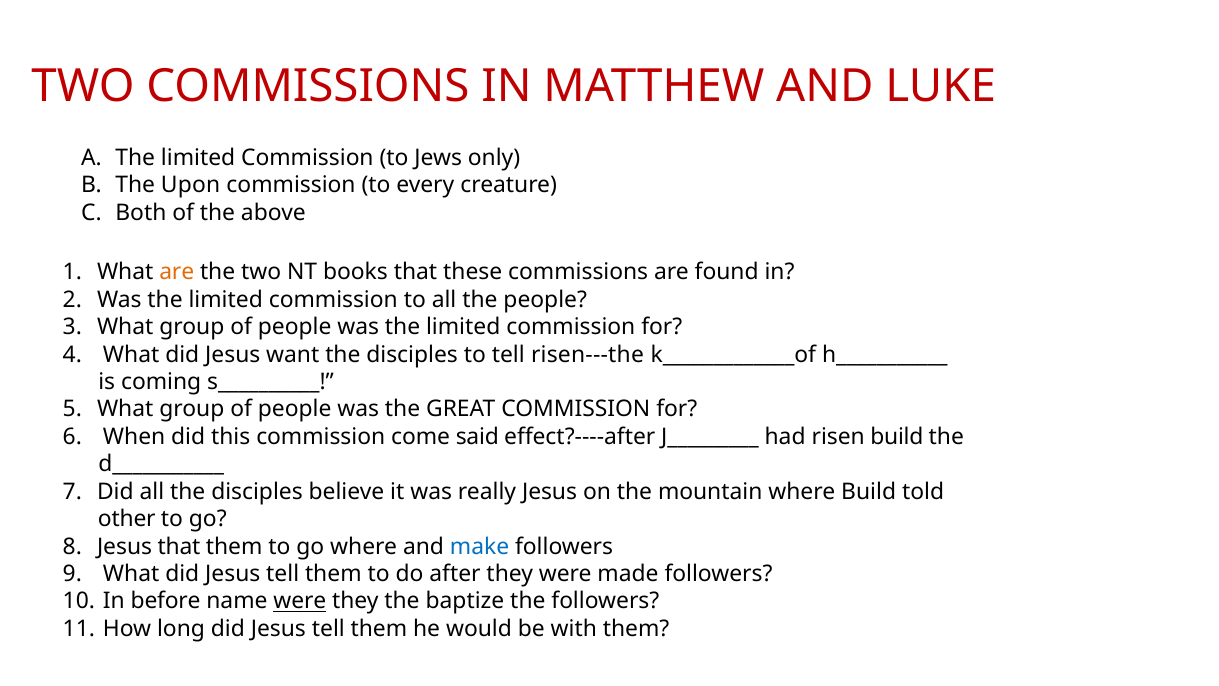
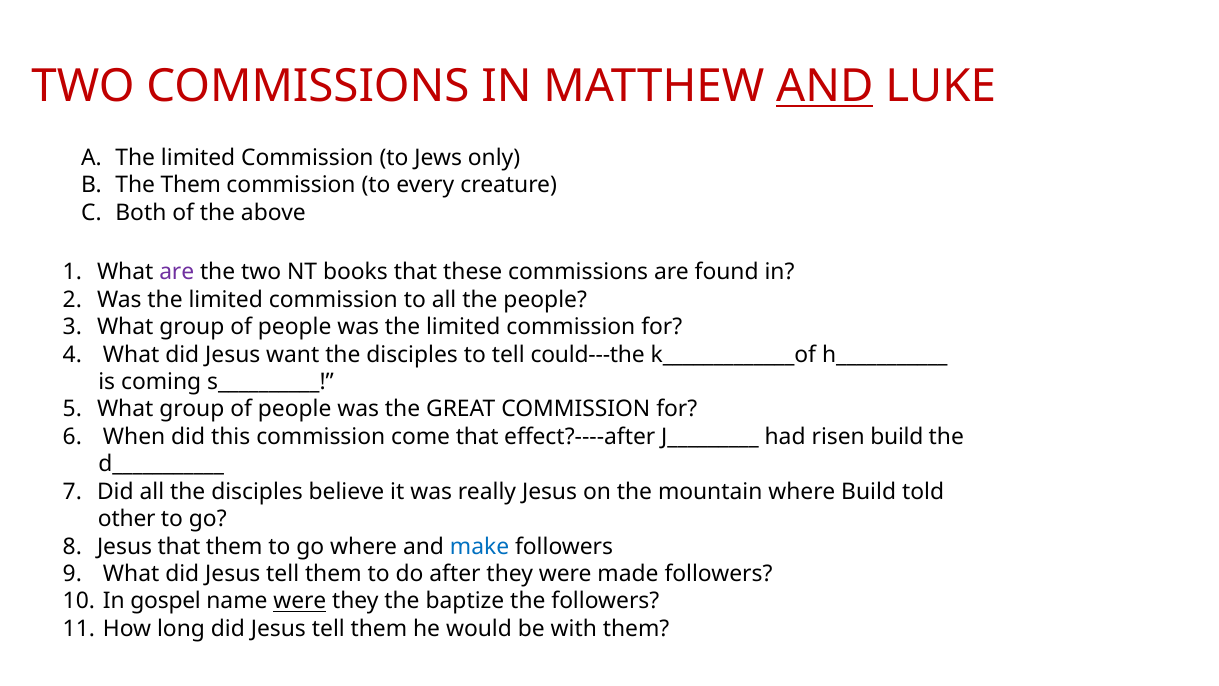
AND underline: none -> present (825, 86)
The Upon: Upon -> Them (191, 185)
are colour: orange -> purple (177, 272)
risen---the: risen---the -> could---the (588, 354)
come said: said -> that (477, 437)
before: before -> gospel (166, 601)
